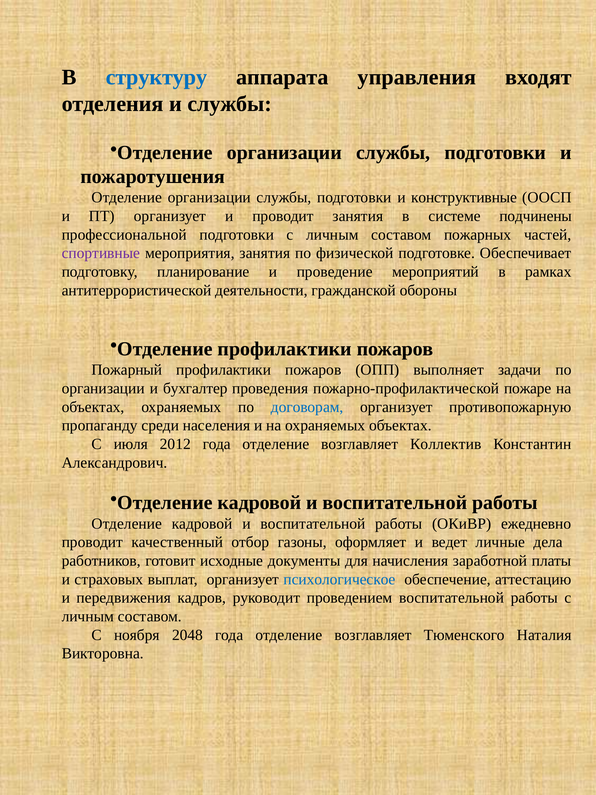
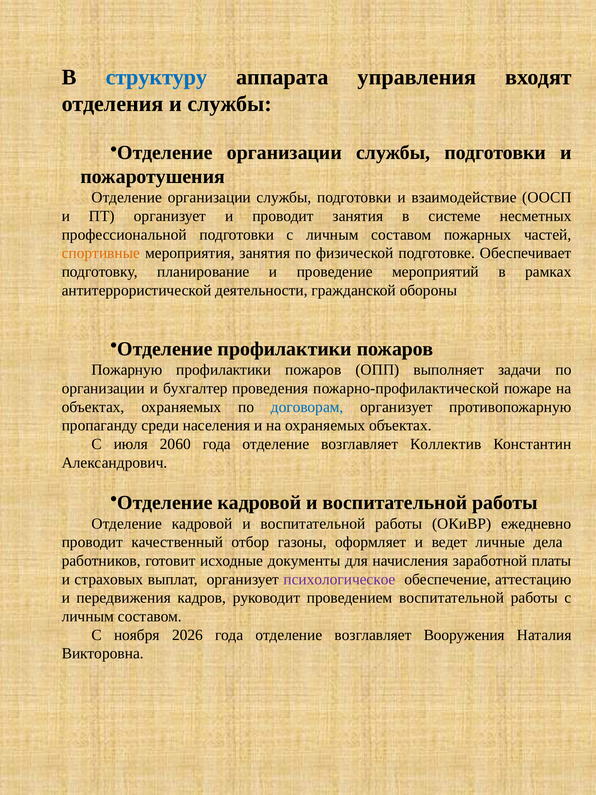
конструктивные: конструктивные -> взаимодействие (464, 197)
подчинены: подчинены -> несметных (536, 216)
спортивные colour: purple -> orange (101, 253)
Пожарный: Пожарный -> Пожарную (127, 370)
2012: 2012 -> 2060 (175, 444)
психологическое colour: blue -> purple (339, 579)
2048: 2048 -> 2026 (187, 635)
Тюменского: Тюменского -> Вооружения (464, 635)
